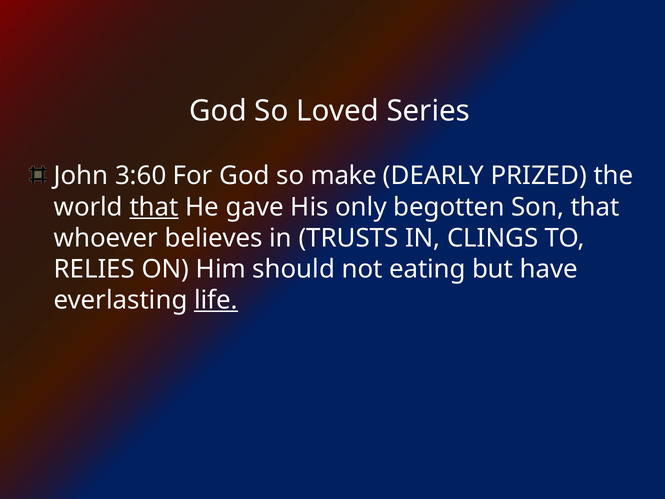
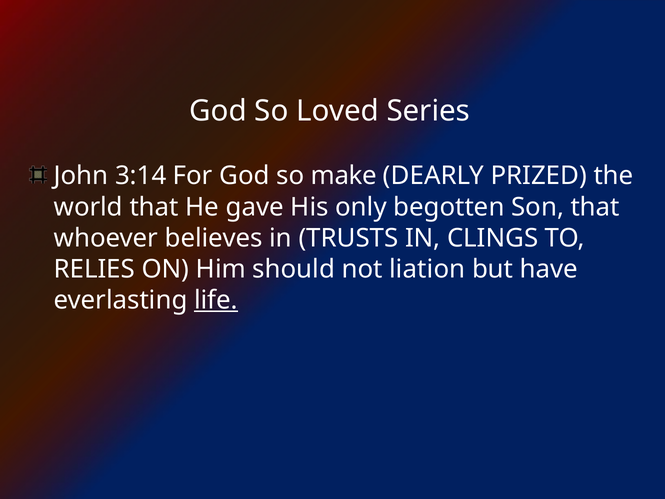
3:60: 3:60 -> 3:14 (141, 176)
that underline: present -> none (154, 207)
eating: eating -> liation (427, 269)
